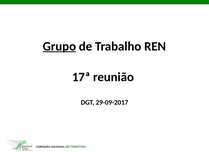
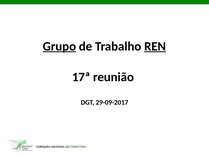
REN underline: none -> present (155, 46)
